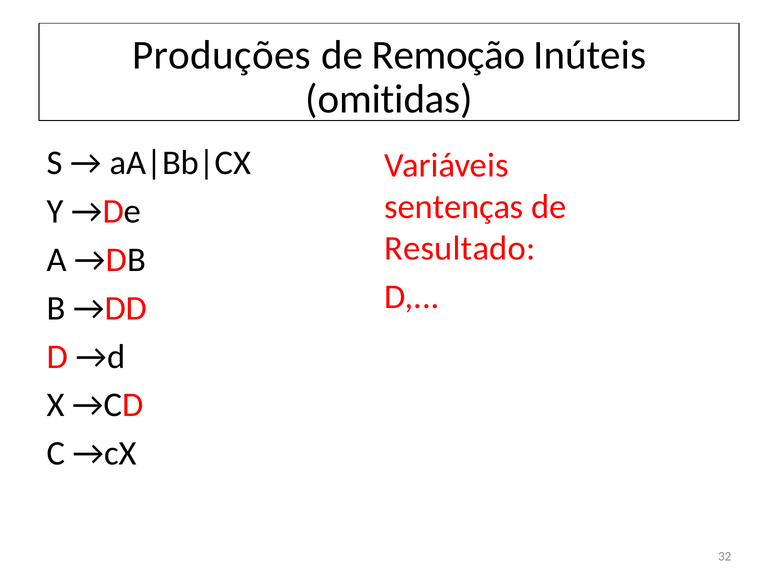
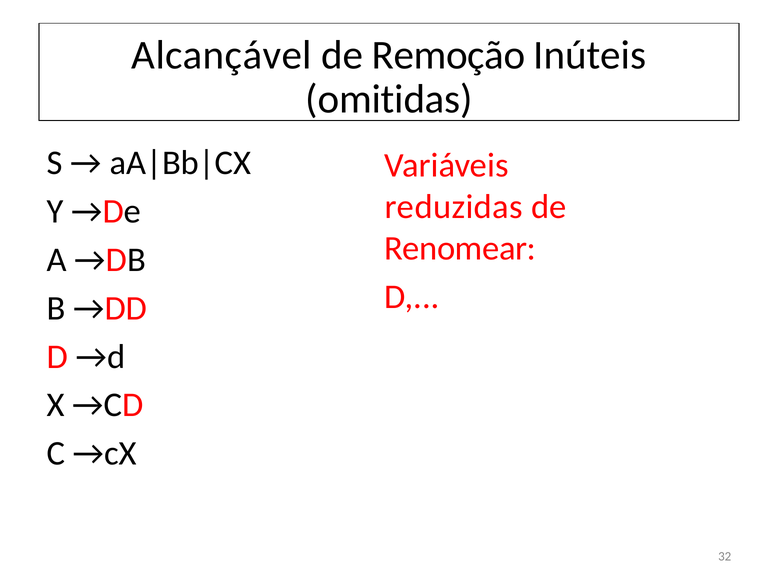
Produções: Produções -> Alcançável (222, 55)
sentenças: sentenças -> reduzidas (454, 207)
Resultado: Resultado -> Renomear (460, 249)
